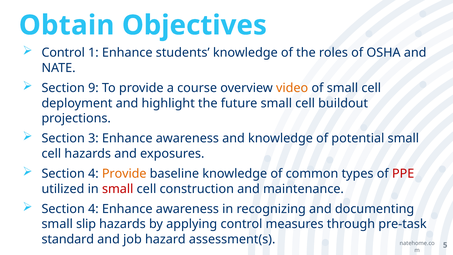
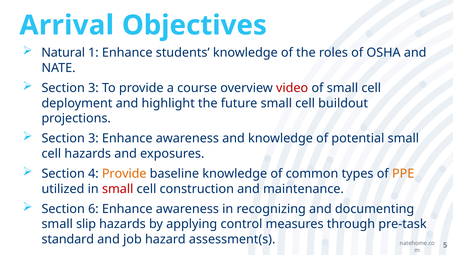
Obtain: Obtain -> Arrival (67, 25)
Control: Control -> Natural (63, 53)
9: 9 -> 3 (93, 88)
video colour: orange -> red (292, 88)
PPE colour: red -> orange (403, 174)
4: 4 -> 6 (93, 209)
